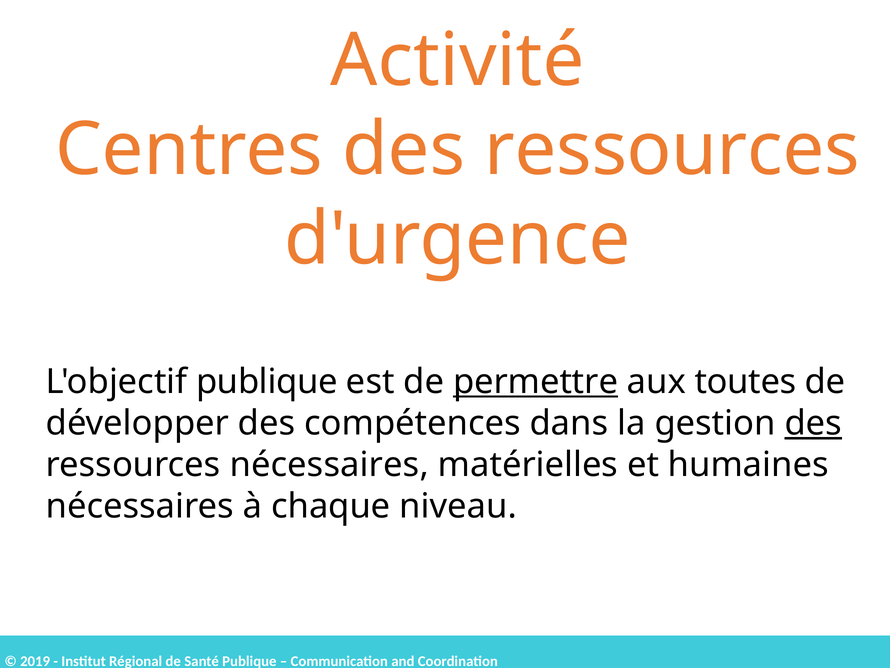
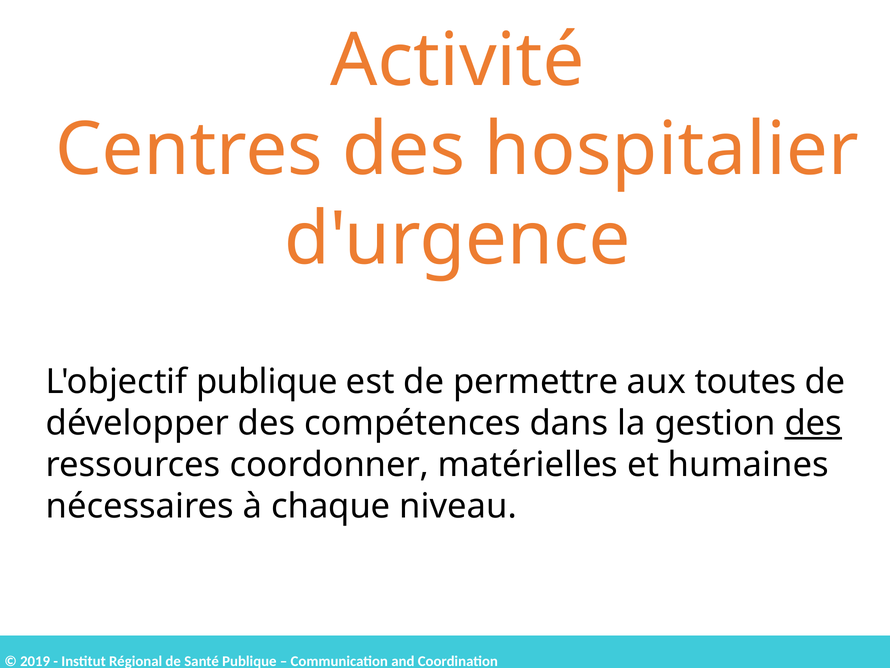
Centres des ressources: ressources -> hospitalier (672, 150)
permettre underline: present -> none (536, 382)
ressources nécessaires: nécessaires -> coordonner (329, 465)
